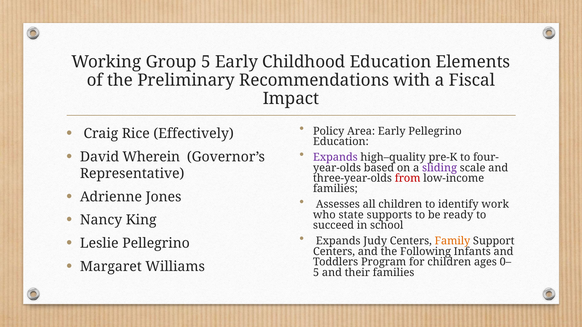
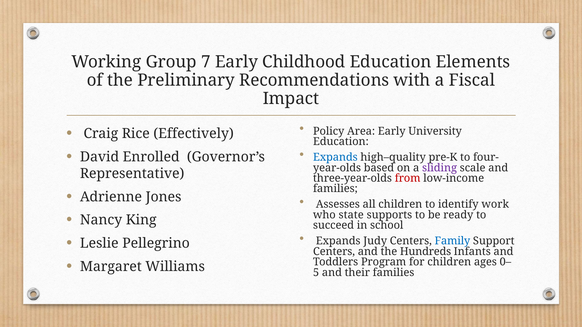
Group 5: 5 -> 7 (206, 62)
Early Pellegrino: Pellegrino -> University (435, 131)
Wherein: Wherein -> Enrolled (151, 157)
Expands colour: purple -> blue (335, 157)
Family colour: orange -> blue (452, 241)
Following: Following -> Hundreds (426, 252)
